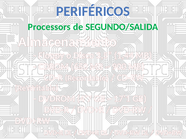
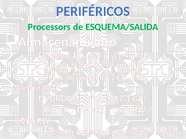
SEGUNDO/SALIDA: SEGUNDO/SALIDA -> ESQUEMA/SALIDA (122, 27)
